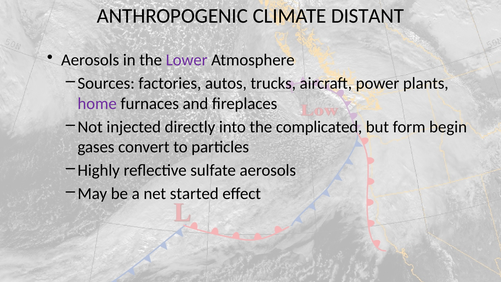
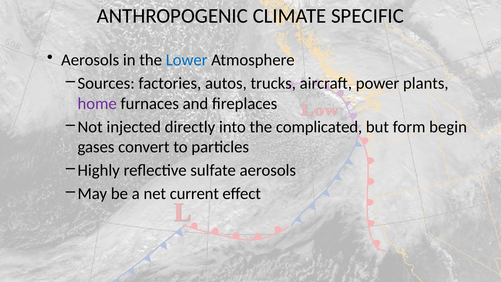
DISTANT: DISTANT -> SPECIFIC (368, 16)
Lower colour: purple -> blue (187, 60)
started: started -> current (194, 194)
